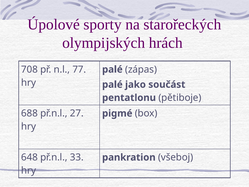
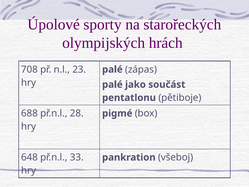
77: 77 -> 23 (79, 69)
27: 27 -> 28 (77, 113)
